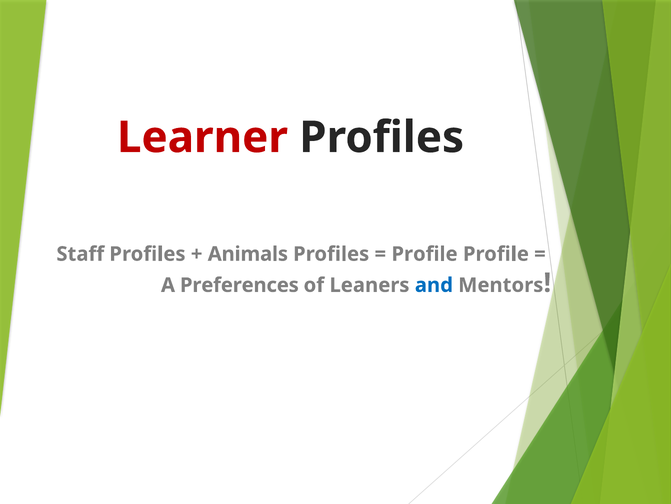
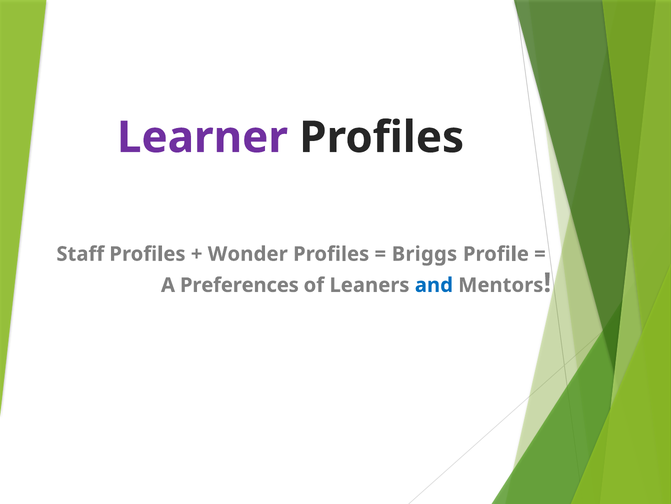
Learner colour: red -> purple (202, 137)
Animals: Animals -> Wonder (248, 254)
Profile: Profile -> Briggs (424, 254)
